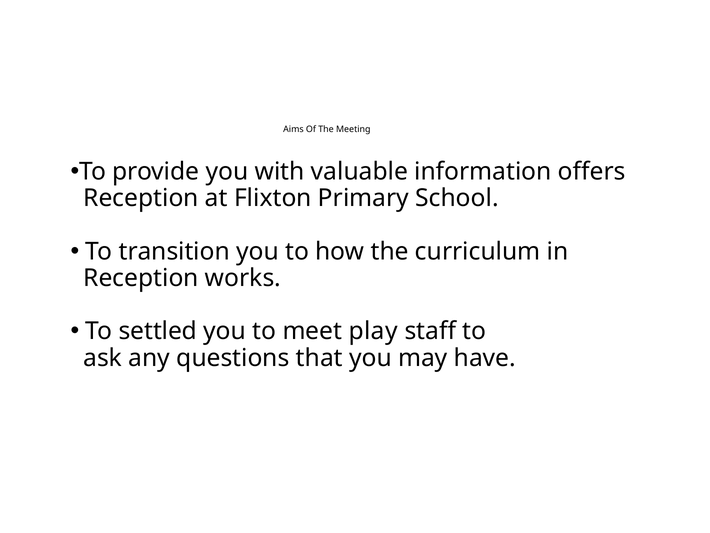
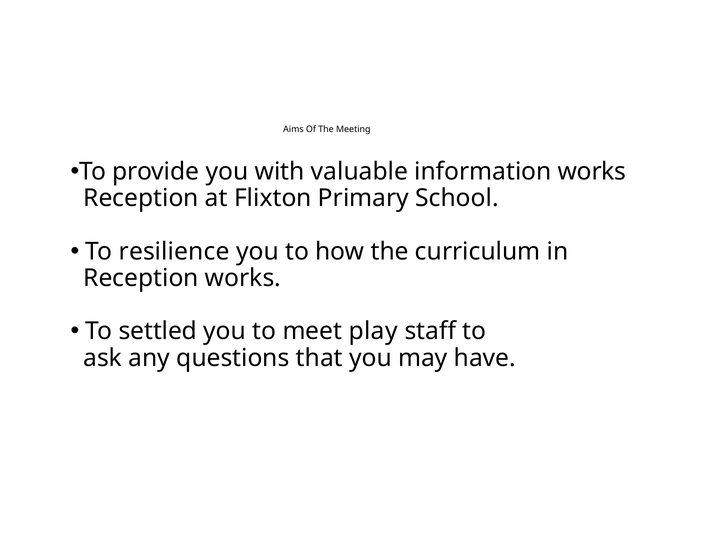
information offers: offers -> works (592, 171)
transition: transition -> resilience (174, 251)
